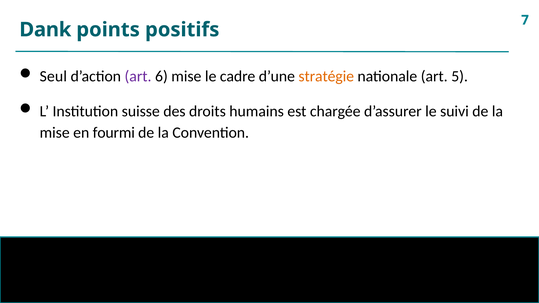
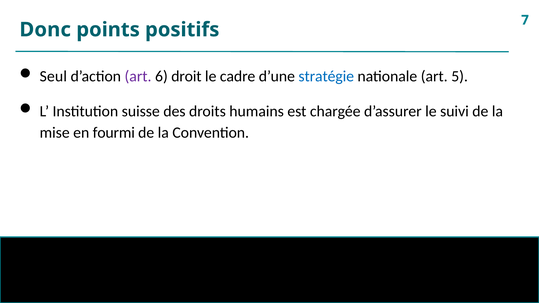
Dank: Dank -> Donc (45, 30)
6 mise: mise -> droit (186, 76)
stratégie colour: orange -> blue (326, 76)
